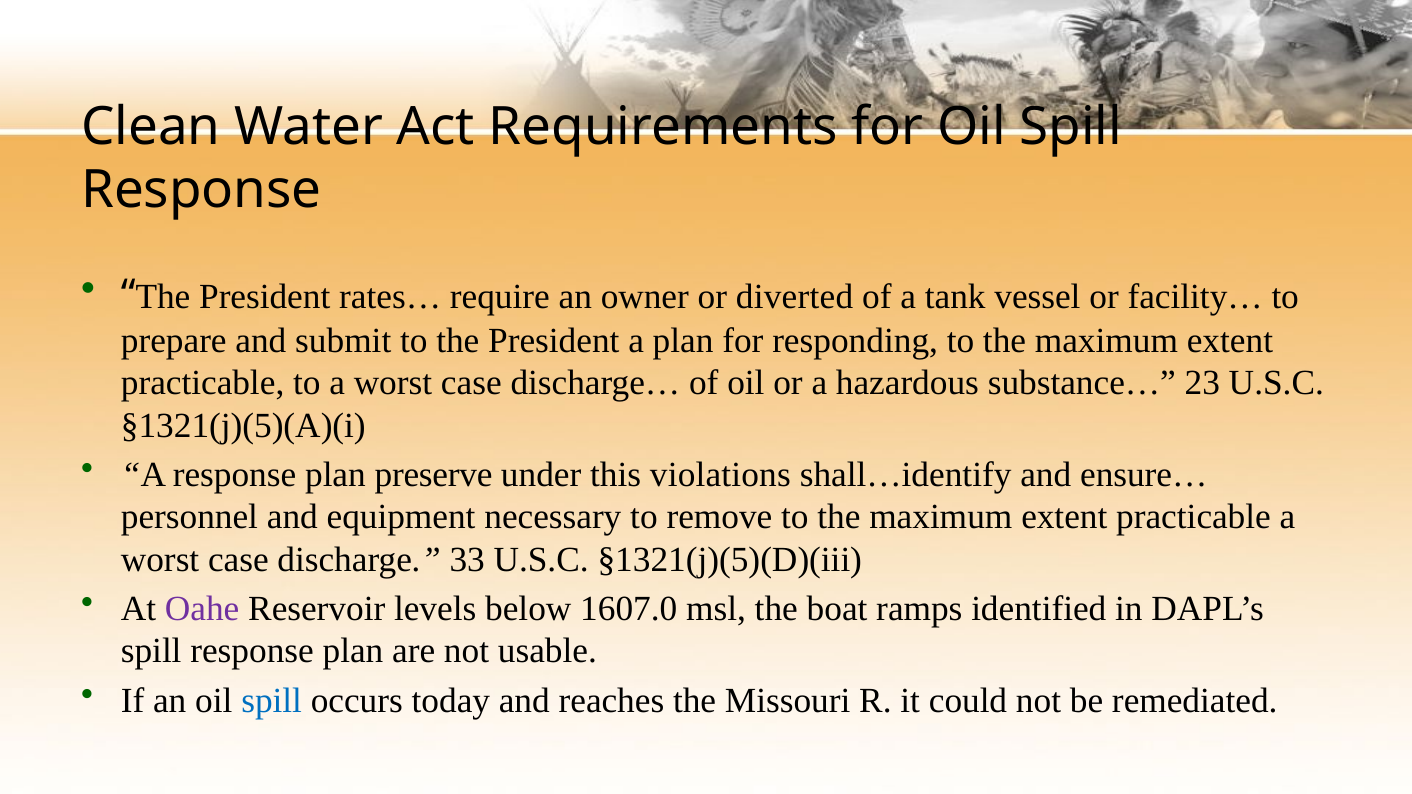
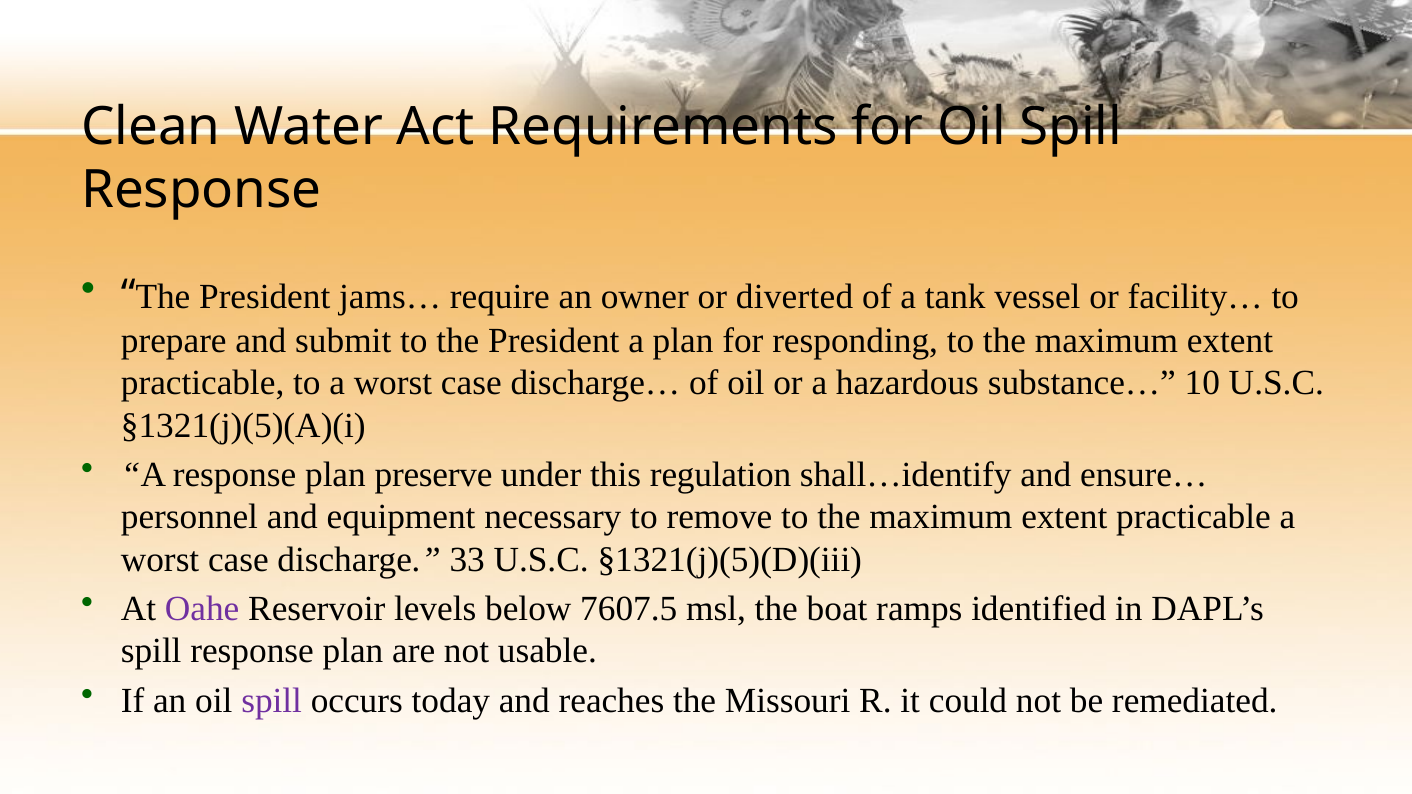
rates…: rates… -> jams… (390, 297)
23: 23 -> 10 (1202, 383)
violations: violations -> regulation (721, 475)
1607.0: 1607.0 -> 7607.5 (629, 609)
spill colour: blue -> purple (272, 701)
